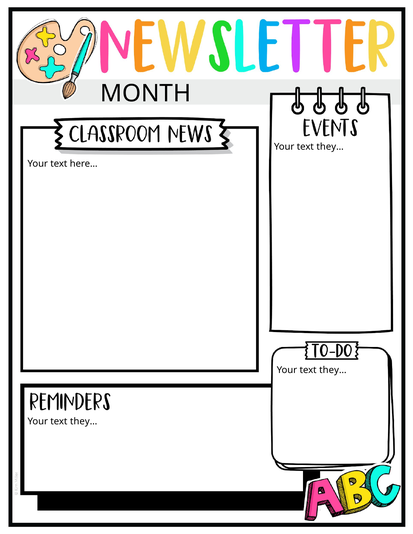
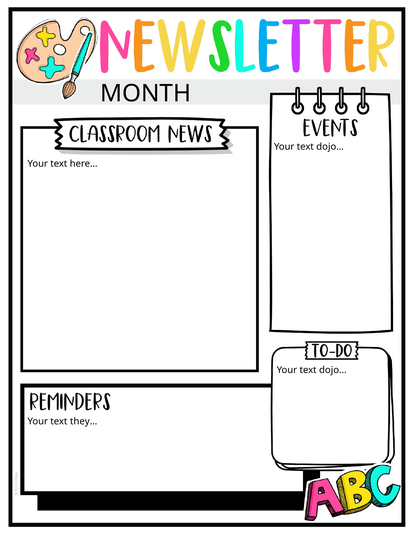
they…: they… -> dojo… (330, 147)
they…: they… -> dojo… (333, 370)
